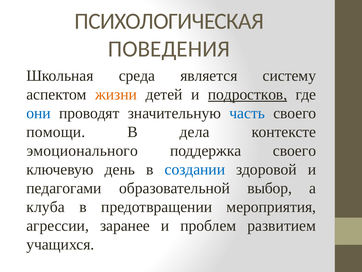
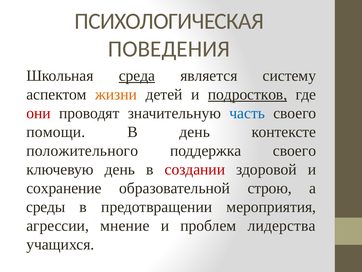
среда underline: none -> present (137, 76)
они colour: blue -> red (38, 113)
В дела: дела -> день (195, 132)
эмоционального: эмоционального -> положительного (82, 150)
создании colour: blue -> red (195, 169)
педагогами: педагогами -> сохранение (64, 188)
выбор: выбор -> строю (270, 188)
клуба: клуба -> среды (46, 207)
заранее: заранее -> мнение (125, 225)
развитием: развитием -> лидерства (282, 225)
